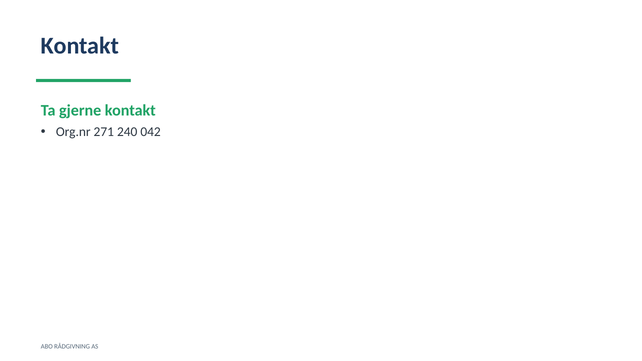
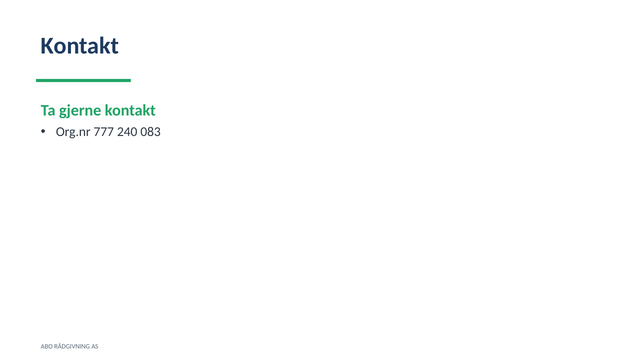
271: 271 -> 777 (104, 132)
042: 042 -> 083 (151, 132)
